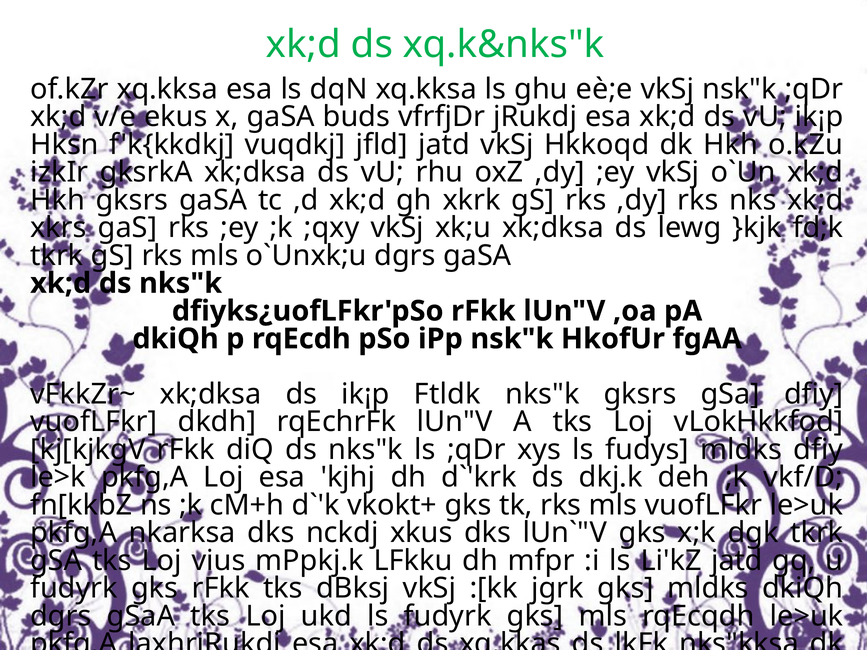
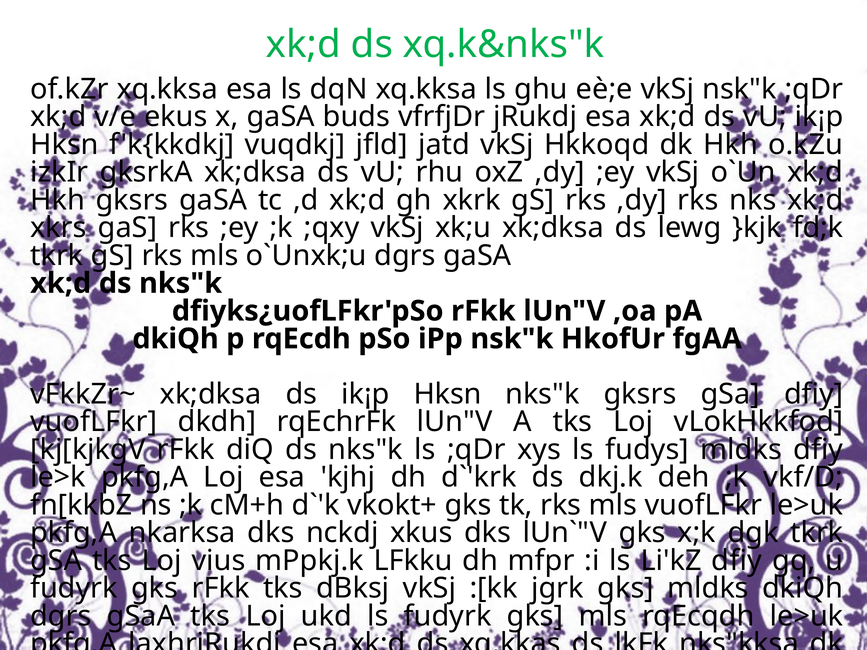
ds ik¡p Ftldk: Ftldk -> Hksn (448, 394)
Li'kZ jatd: jatd -> dfiy (737, 561)
